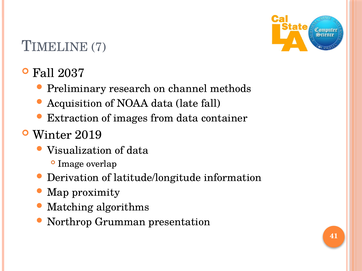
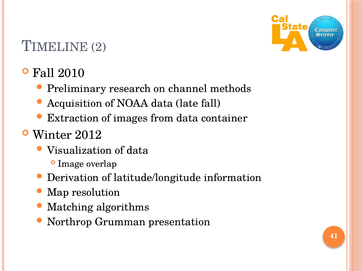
7: 7 -> 2 (99, 47)
2037: 2037 -> 2010 (71, 73)
2019: 2019 -> 2012 (88, 135)
proximity: proximity -> resolution (96, 193)
